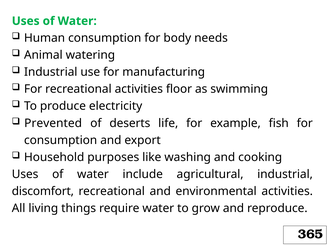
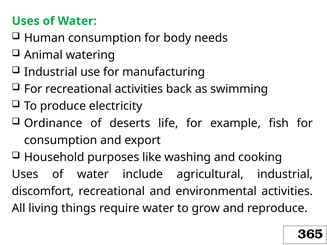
floor: floor -> back (179, 89)
Prevented: Prevented -> Ordinance (53, 123)
